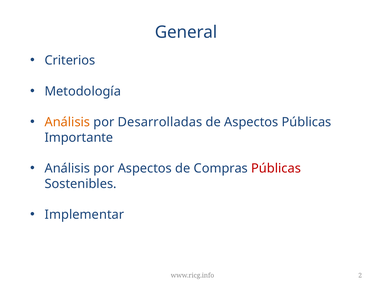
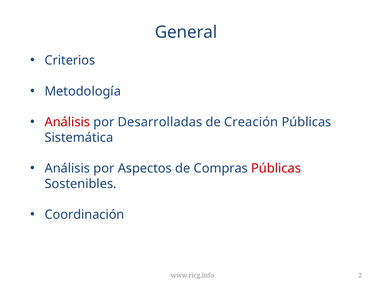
Análisis colour: orange -> red (67, 122)
de Aspectos: Aspectos -> Creación (251, 122)
Importante: Importante -> Sistemática (79, 137)
Implementar: Implementar -> Coordinación (85, 214)
